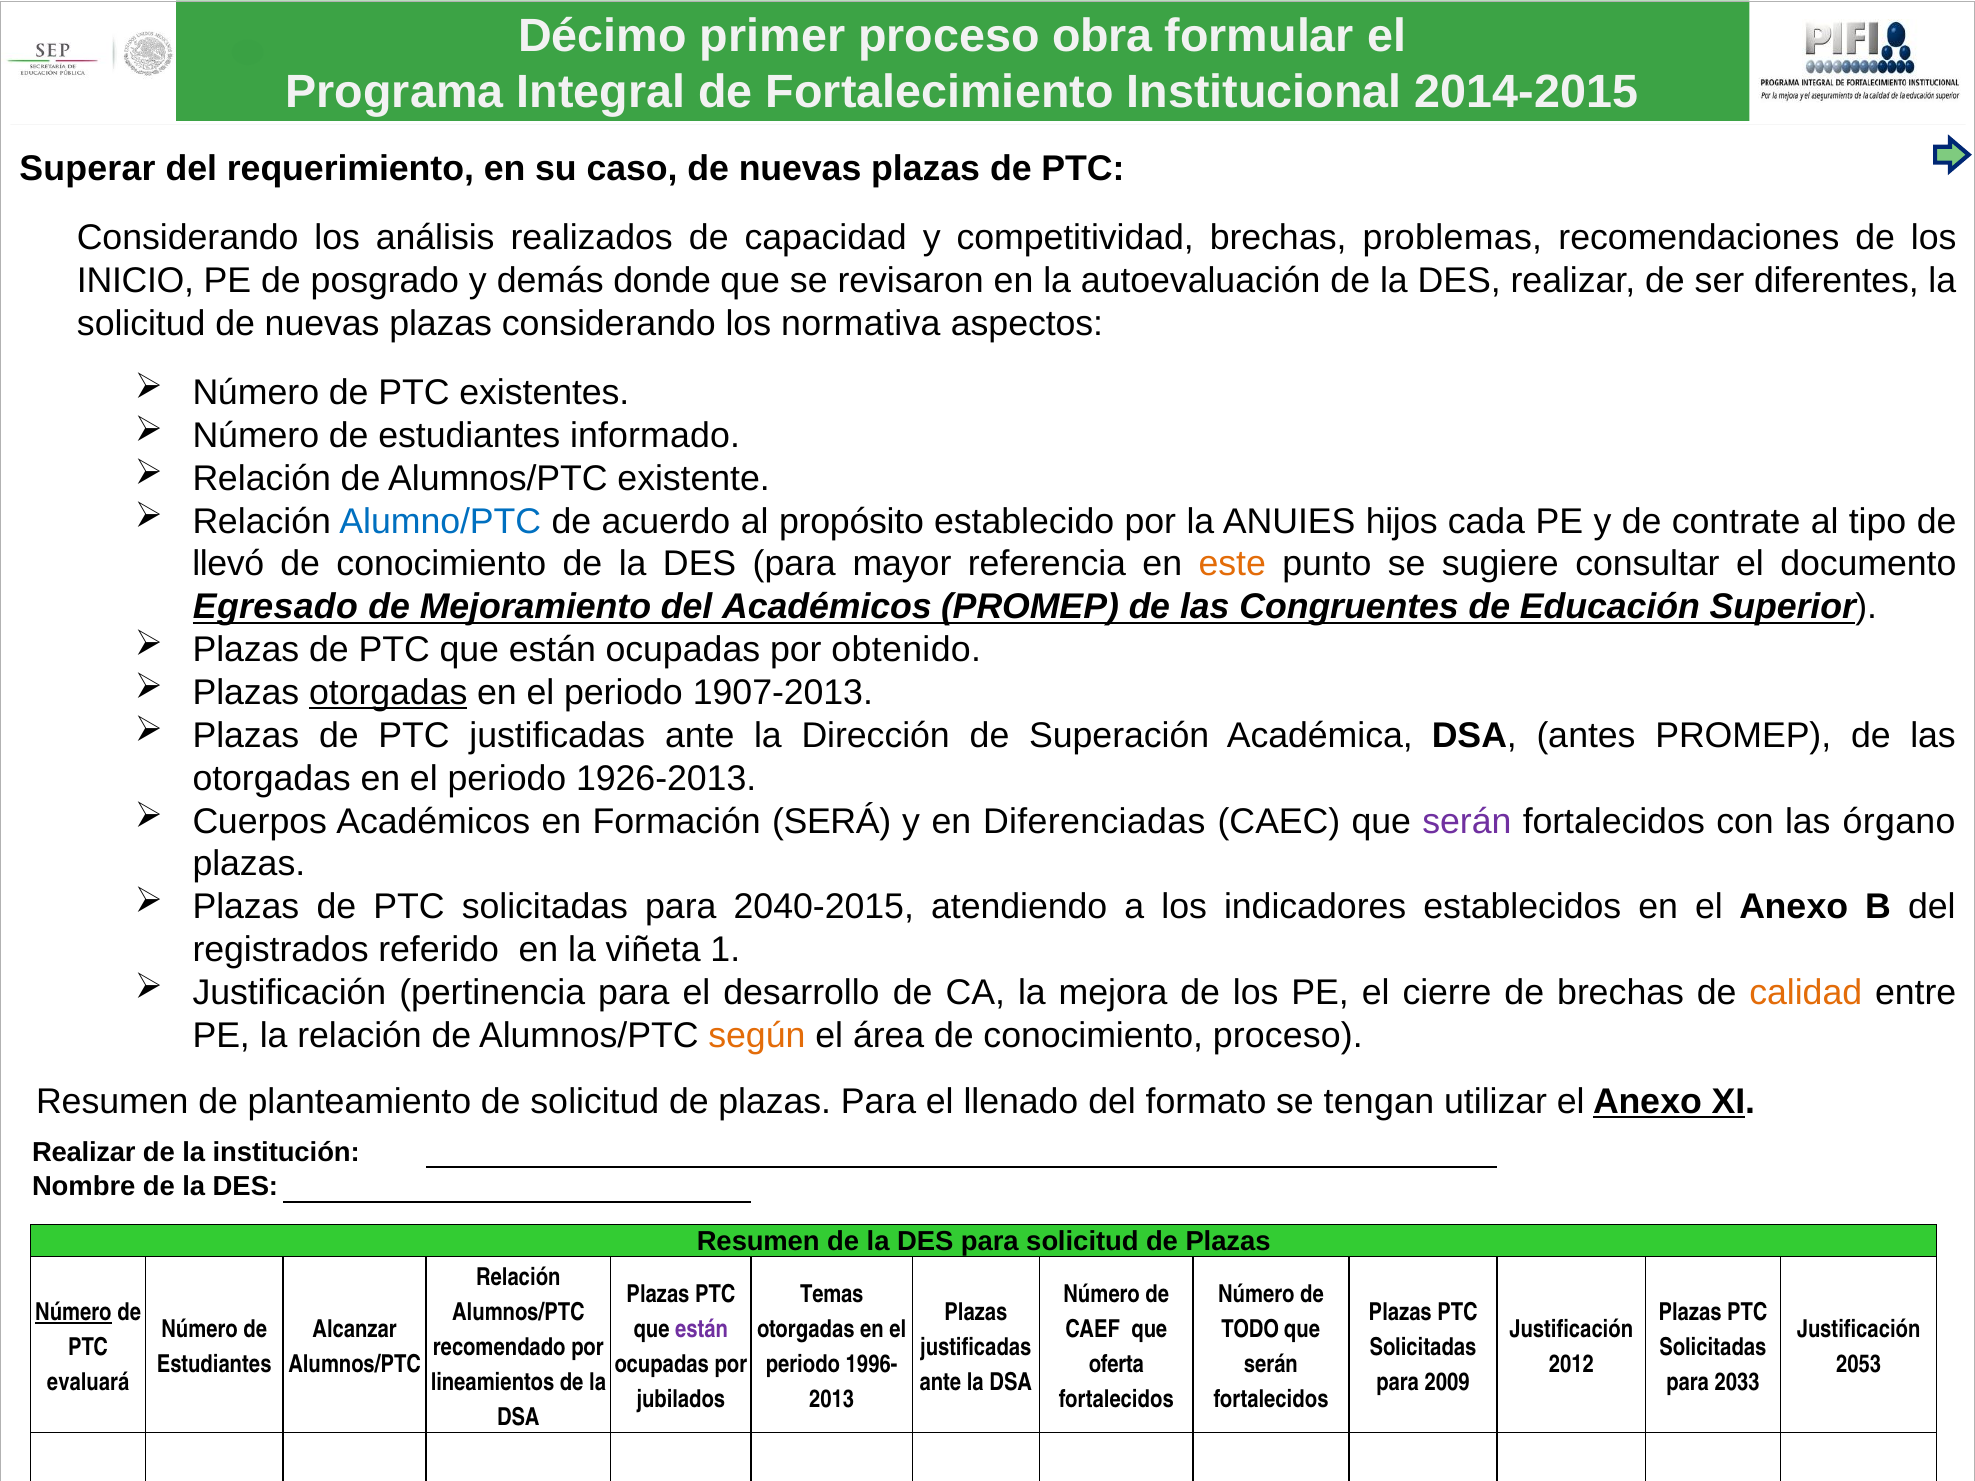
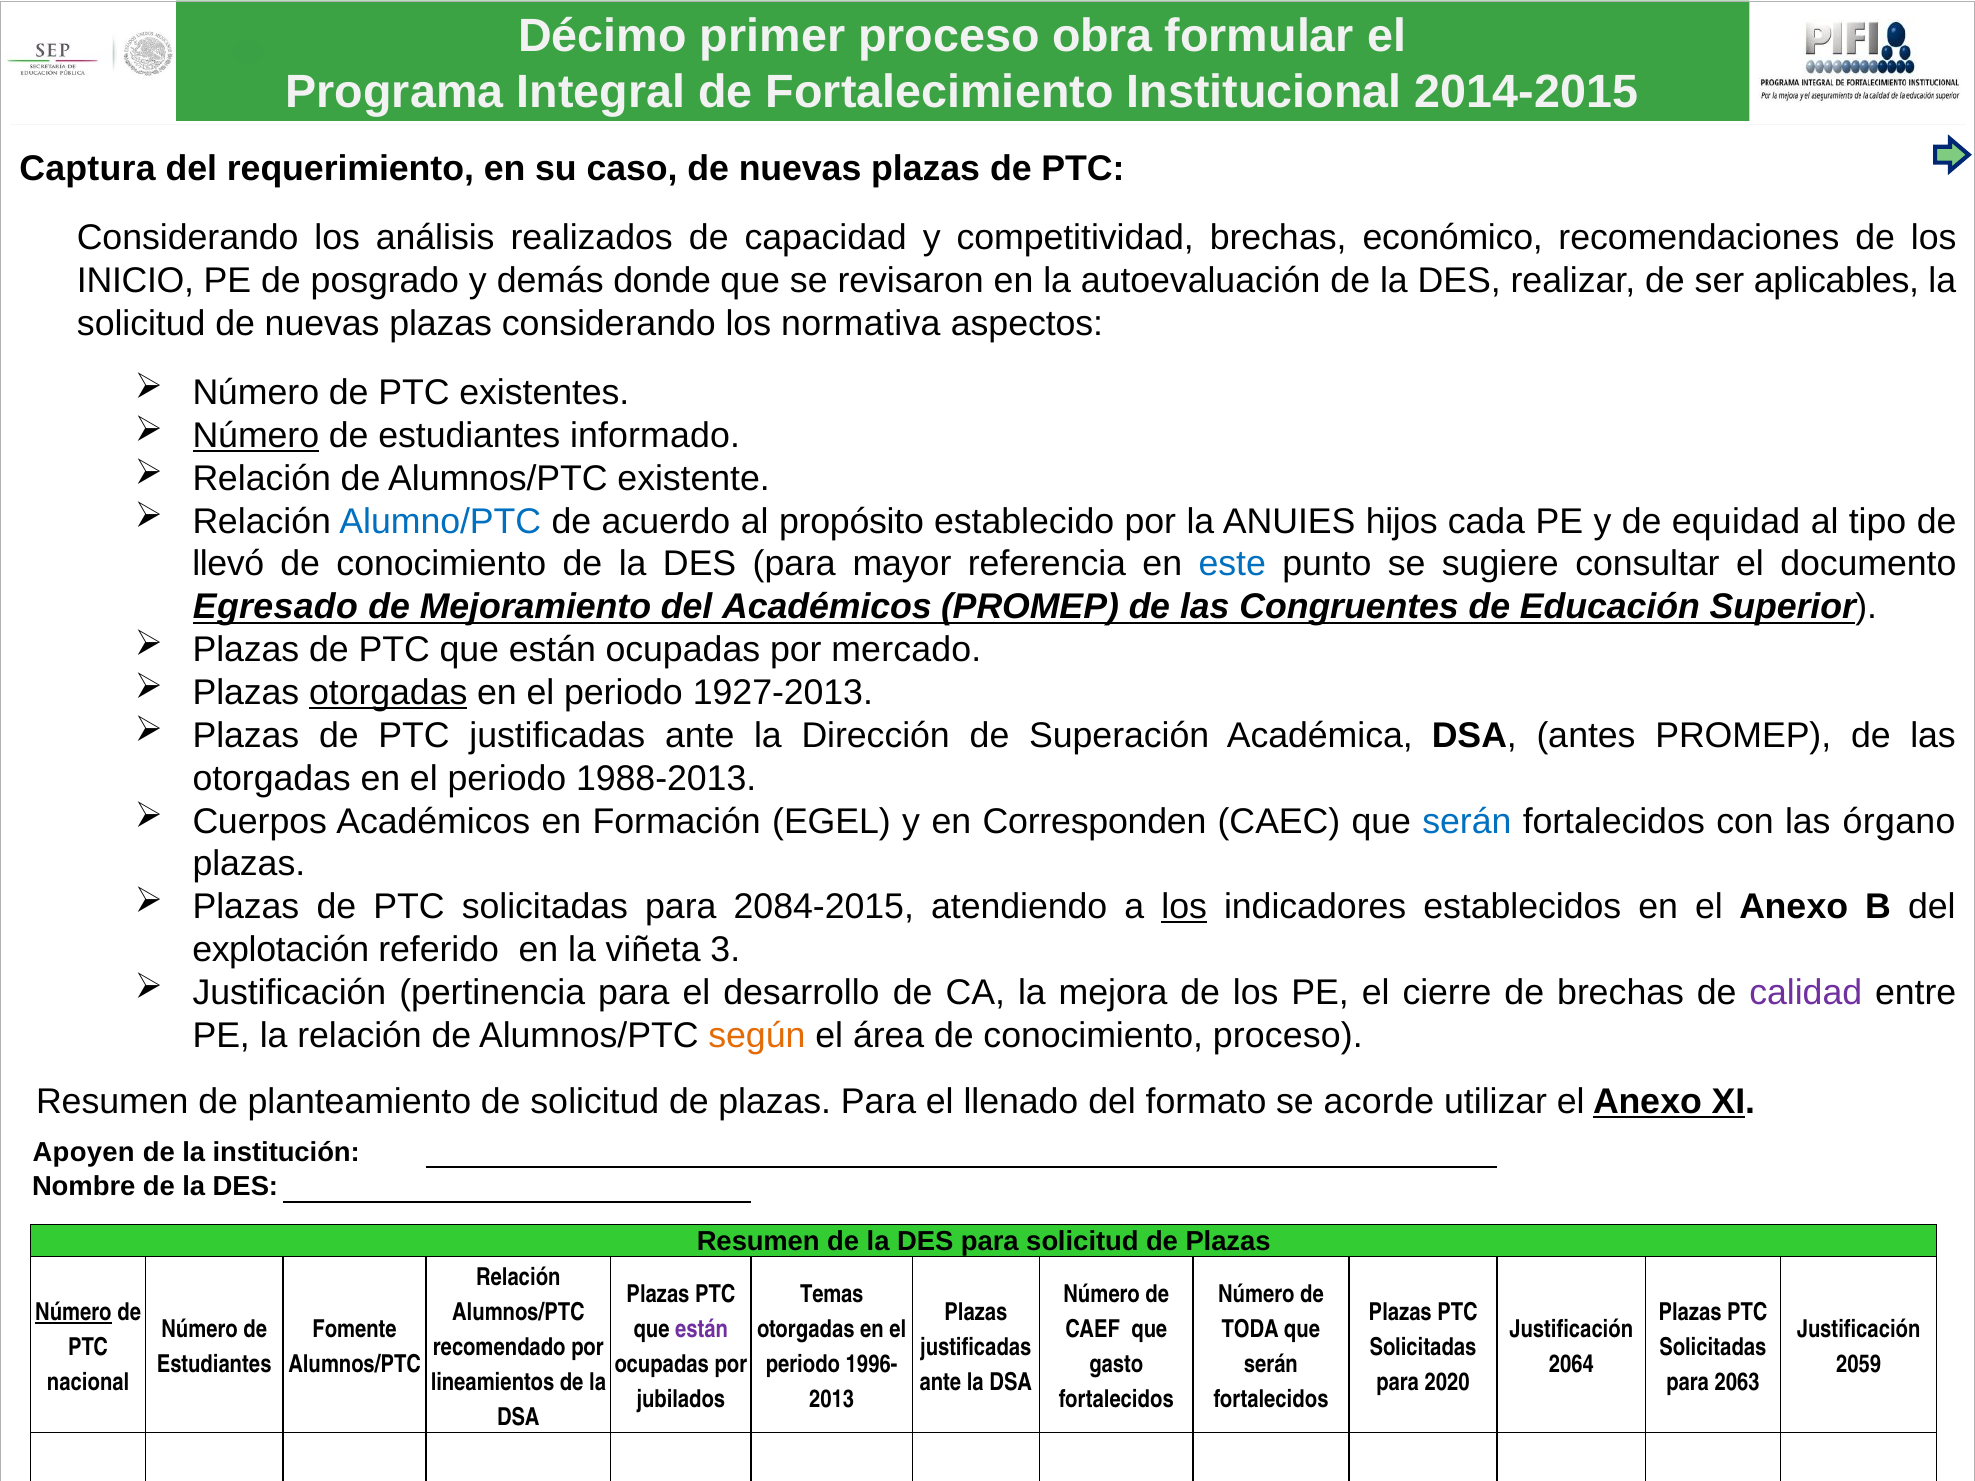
Superar: Superar -> Captura (87, 169)
problemas: problemas -> económico (1453, 238)
diferentes: diferentes -> aplicables (1836, 281)
Número underline: none -> present (256, 436)
contrate: contrate -> equidad (1736, 521)
este colour: orange -> blue (1232, 564)
obtenido: obtenido -> mercado (906, 650)
1907-2013: 1907-2013 -> 1927-2013 (783, 693)
1926-2013: 1926-2013 -> 1988-2013 (666, 779)
SERÁ: SERÁ -> EGEL (832, 821)
Diferenciadas: Diferenciadas -> Corresponden (1095, 821)
serán colour: purple -> blue (1467, 821)
2040-2015: 2040-2015 -> 2084-2015 (824, 907)
los underline: none -> present (1184, 907)
registrados: registrados -> explotación (281, 950)
1: 1 -> 3 (725, 950)
calidad colour: orange -> purple (1806, 993)
tengan: tengan -> acorde (1379, 1101)
Realizar: Realizar -> Apoyen (84, 1152)
Alcanzar: Alcanzar -> Fomente (355, 1330)
TODO: TODO -> TODA (1250, 1330)
oferta: oferta -> gasto (1116, 1365)
2012: 2012 -> 2064 (1571, 1365)
2053: 2053 -> 2059 (1859, 1365)
evaluará: evaluará -> nacional (88, 1382)
2009: 2009 -> 2020 (1447, 1382)
2033: 2033 -> 2063 (1737, 1382)
